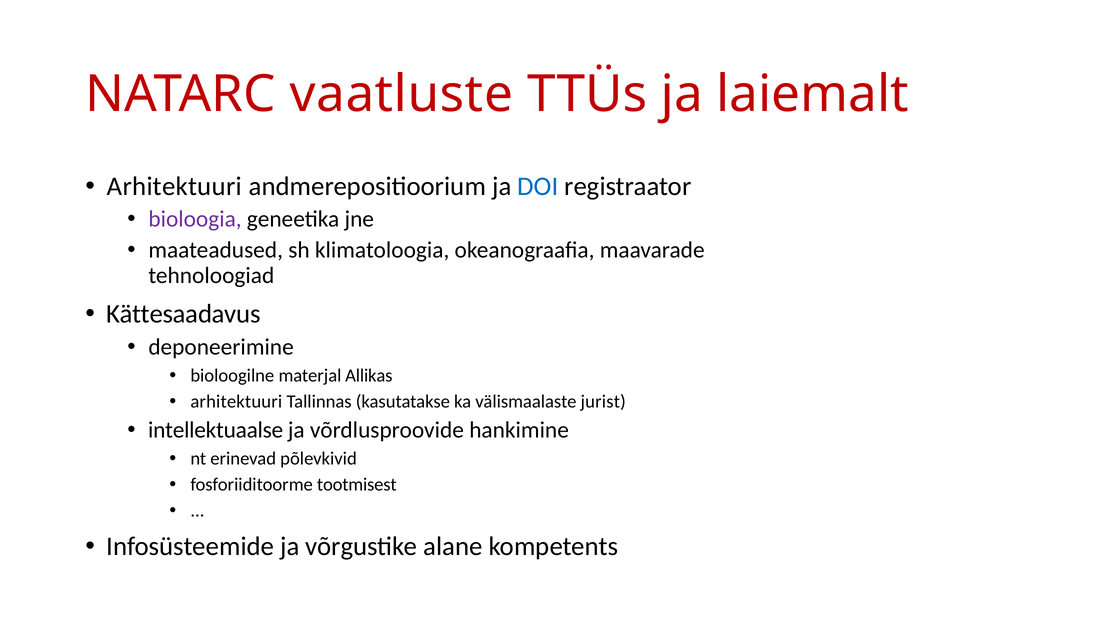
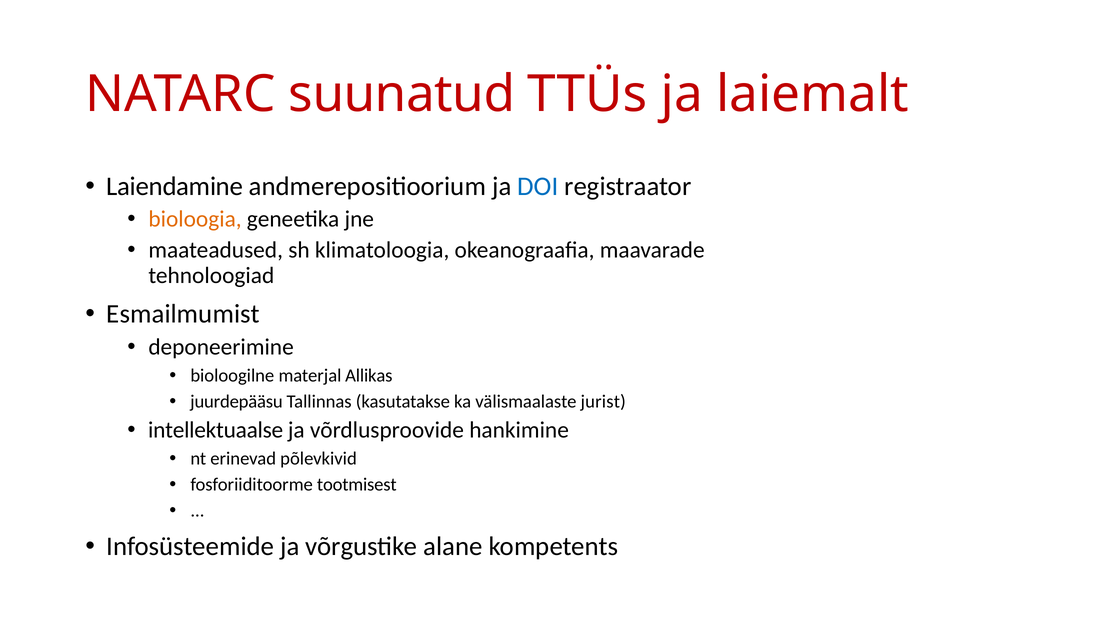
vaatluste: vaatluste -> suunatud (402, 94)
Arhitektuuri: Arhitektuuri -> Laiendamine (175, 186)
bioloogia colour: purple -> orange (195, 219)
Kättesaadavus: Kättesaadavus -> Esmailmumist (183, 314)
arhitektuuri: arhitektuuri -> juurdepääsu (236, 402)
